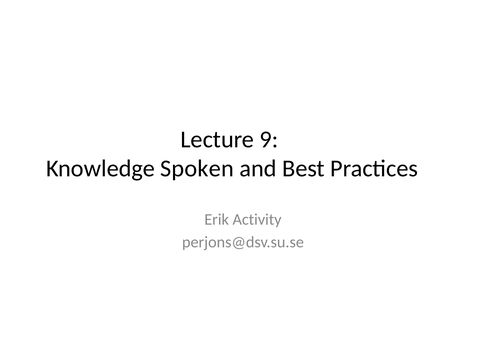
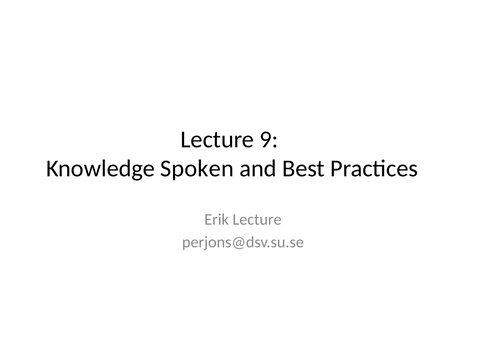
Erik Activity: Activity -> Lecture (257, 220)
